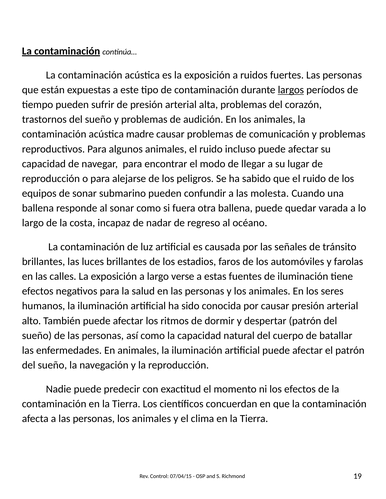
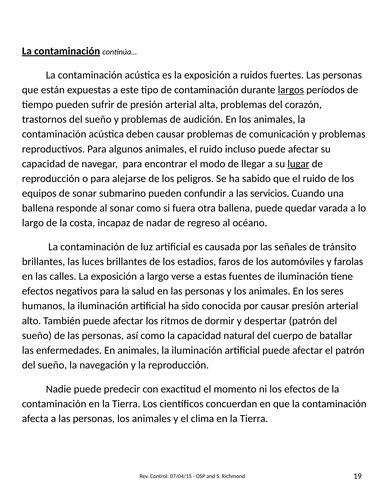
madre: madre -> deben (140, 134)
lugar underline: none -> present (298, 164)
molesta: molesta -> servicios (270, 193)
